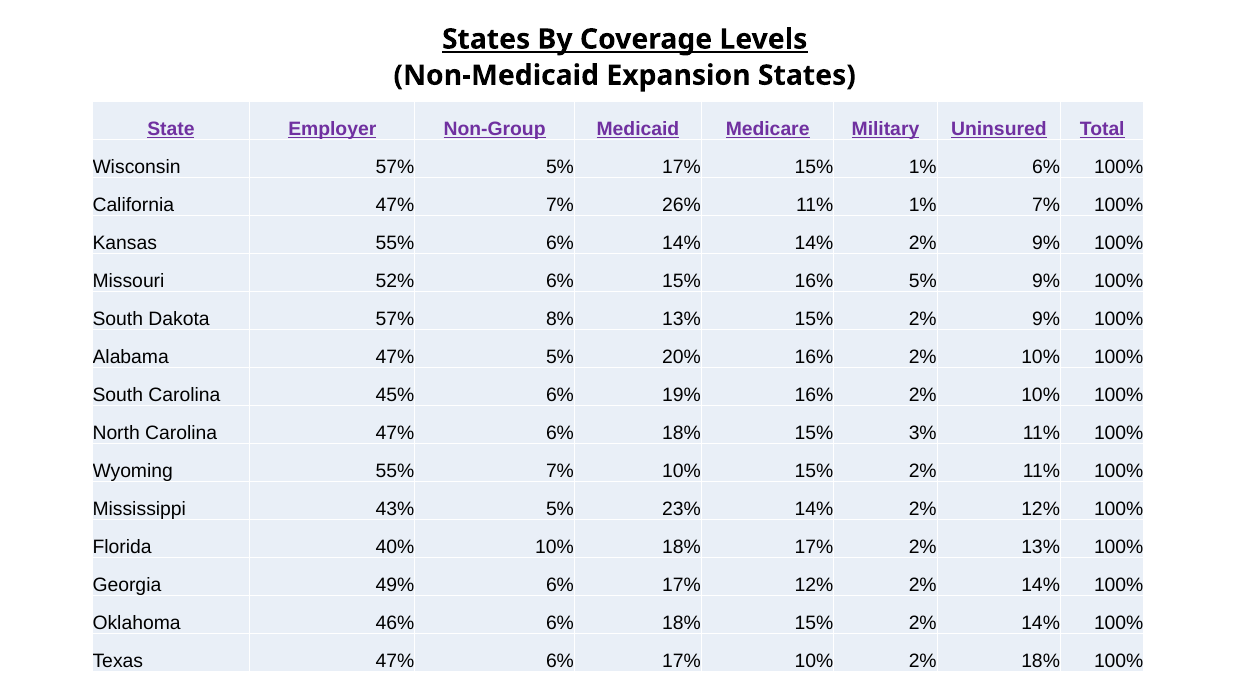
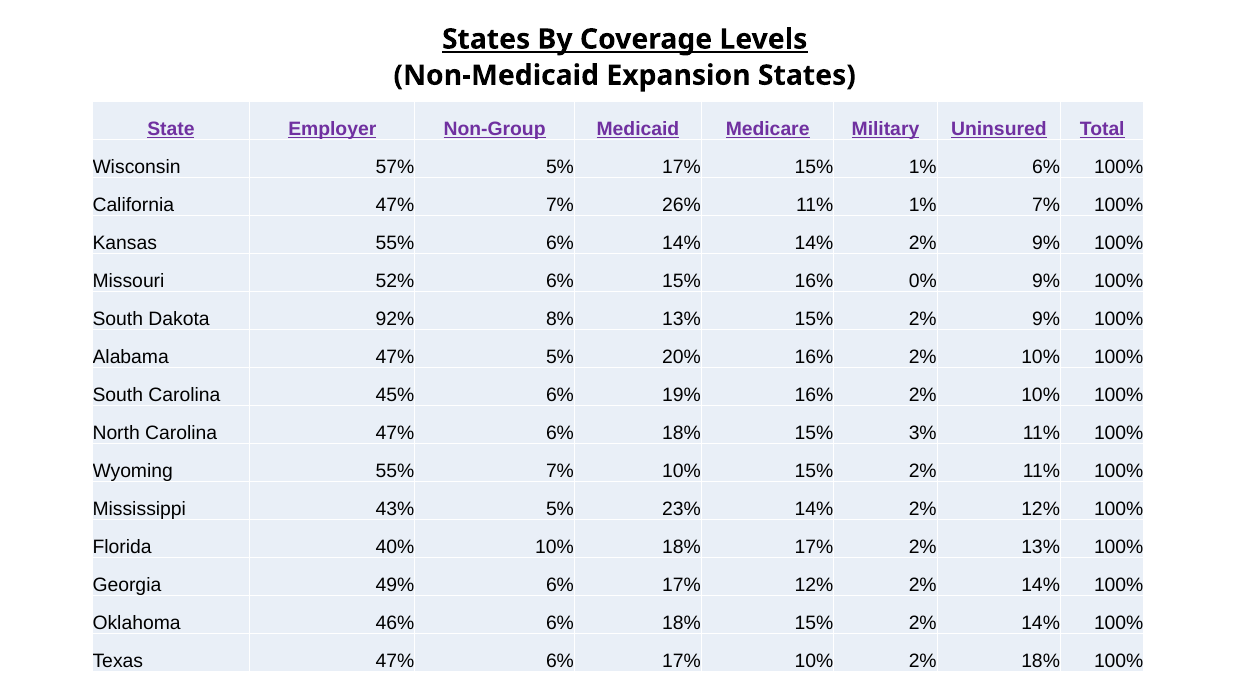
16% 5%: 5% -> 0% (923, 281)
Dakota 57%: 57% -> 92% (395, 319)
